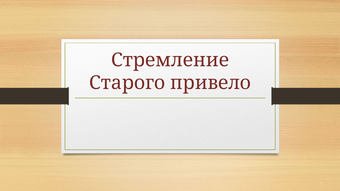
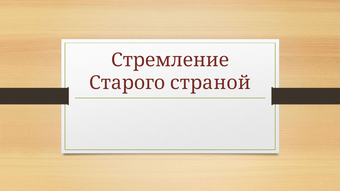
привело: привело -> страной (210, 83)
